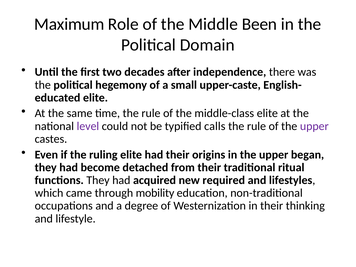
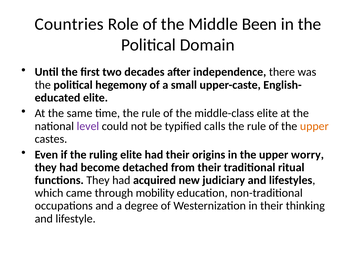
Maximum: Maximum -> Countries (69, 24)
upper colour: purple -> orange (314, 126)
began: began -> worry (307, 155)
required: required -> judiciary (224, 180)
